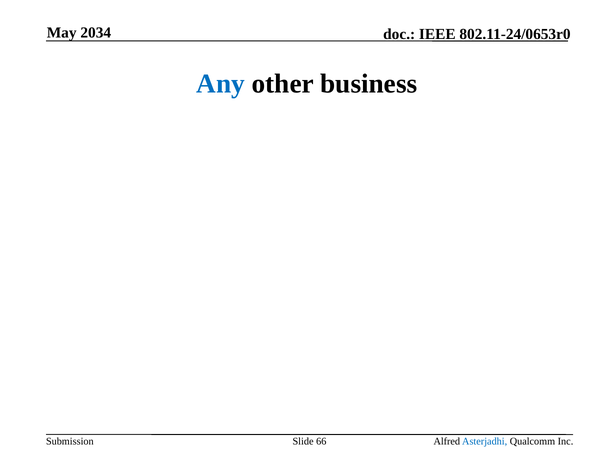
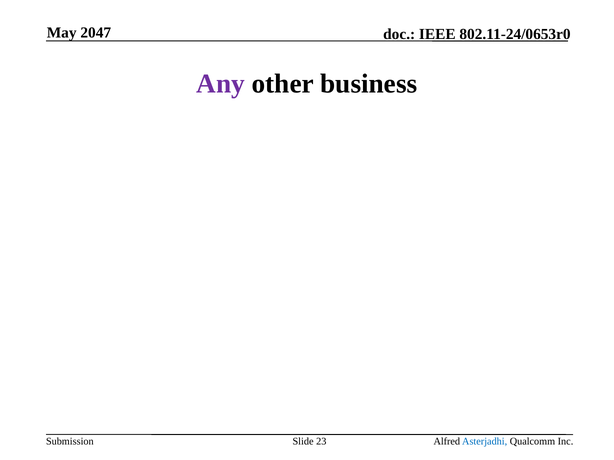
2034: 2034 -> 2047 (96, 33)
Any colour: blue -> purple (221, 84)
66: 66 -> 23 (321, 442)
